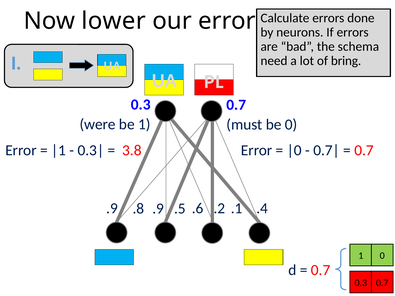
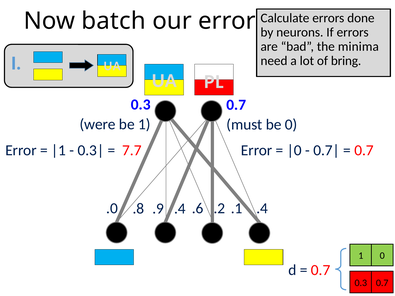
lower: lower -> batch (114, 21)
schema: schema -> minima (358, 47)
3.8: 3.8 -> 7.7 (132, 151)
.9: .9 -> .0 (112, 209)
.9 .5: .5 -> .4 (180, 209)
